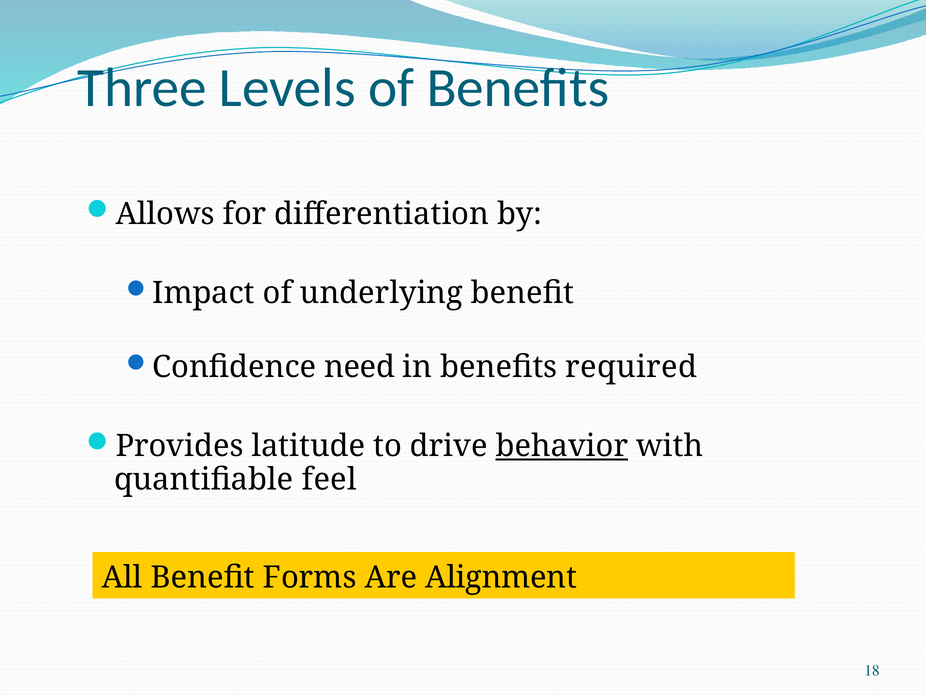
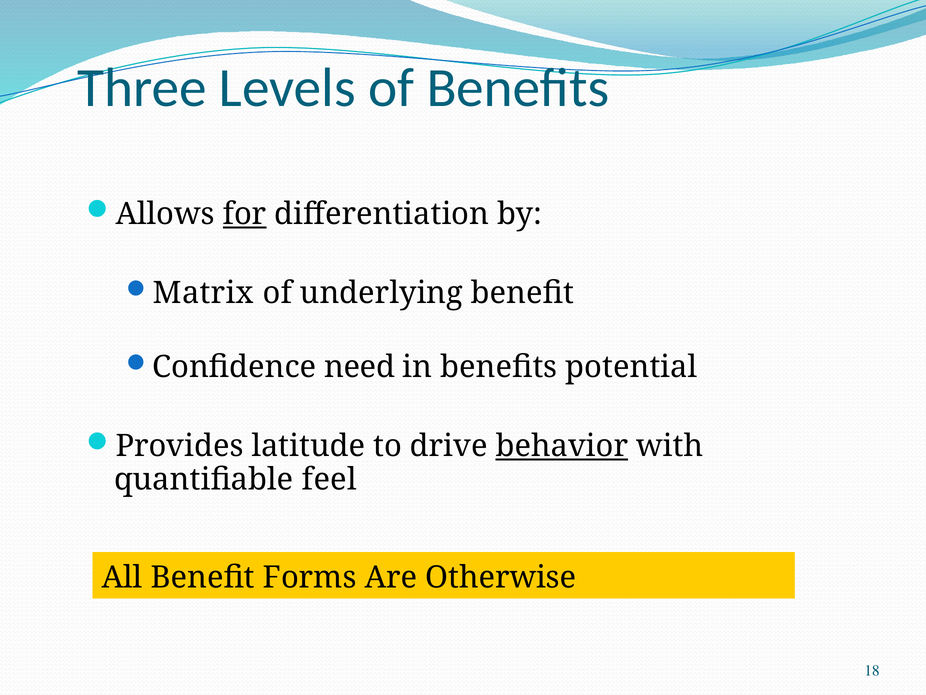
for underline: none -> present (245, 214)
Impact: Impact -> Matrix (203, 293)
required: required -> potential (631, 367)
Alignment: Alignment -> Otherwise (501, 577)
